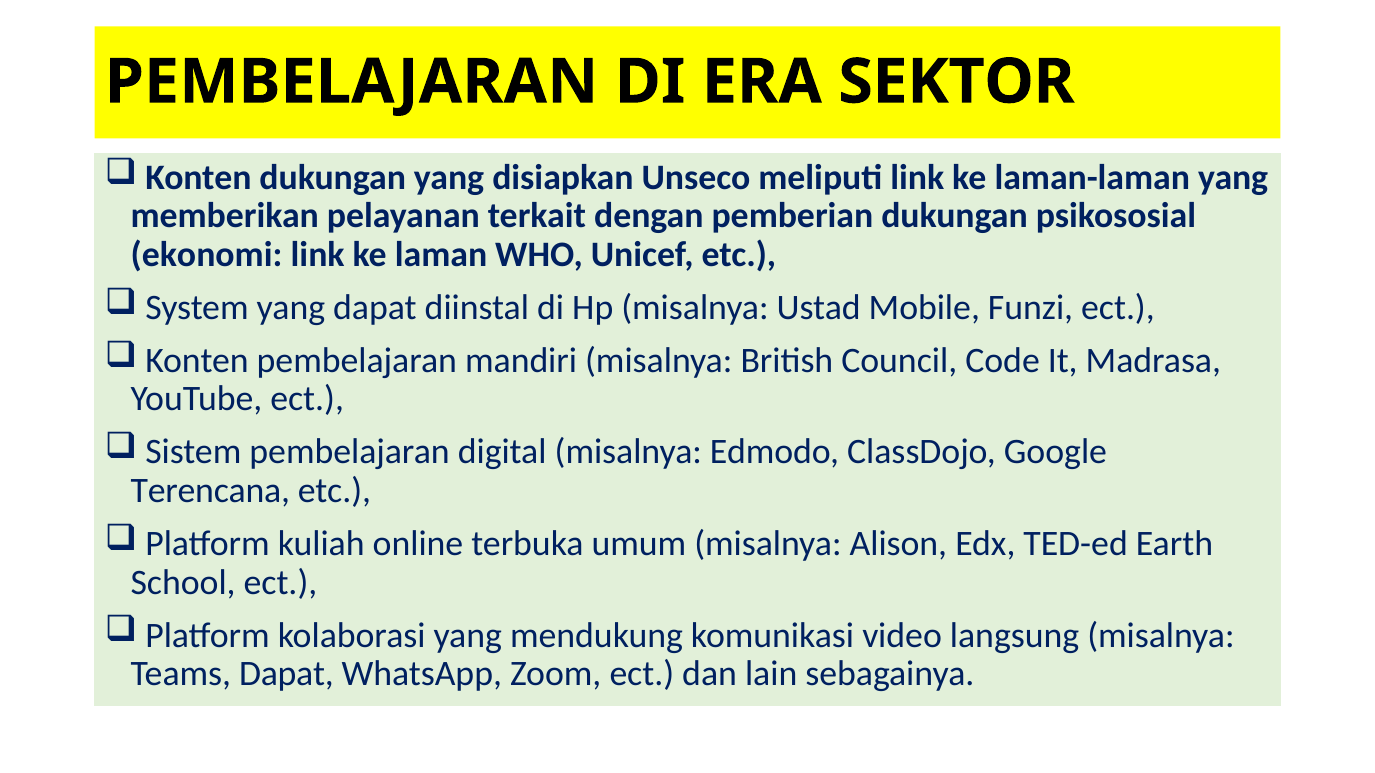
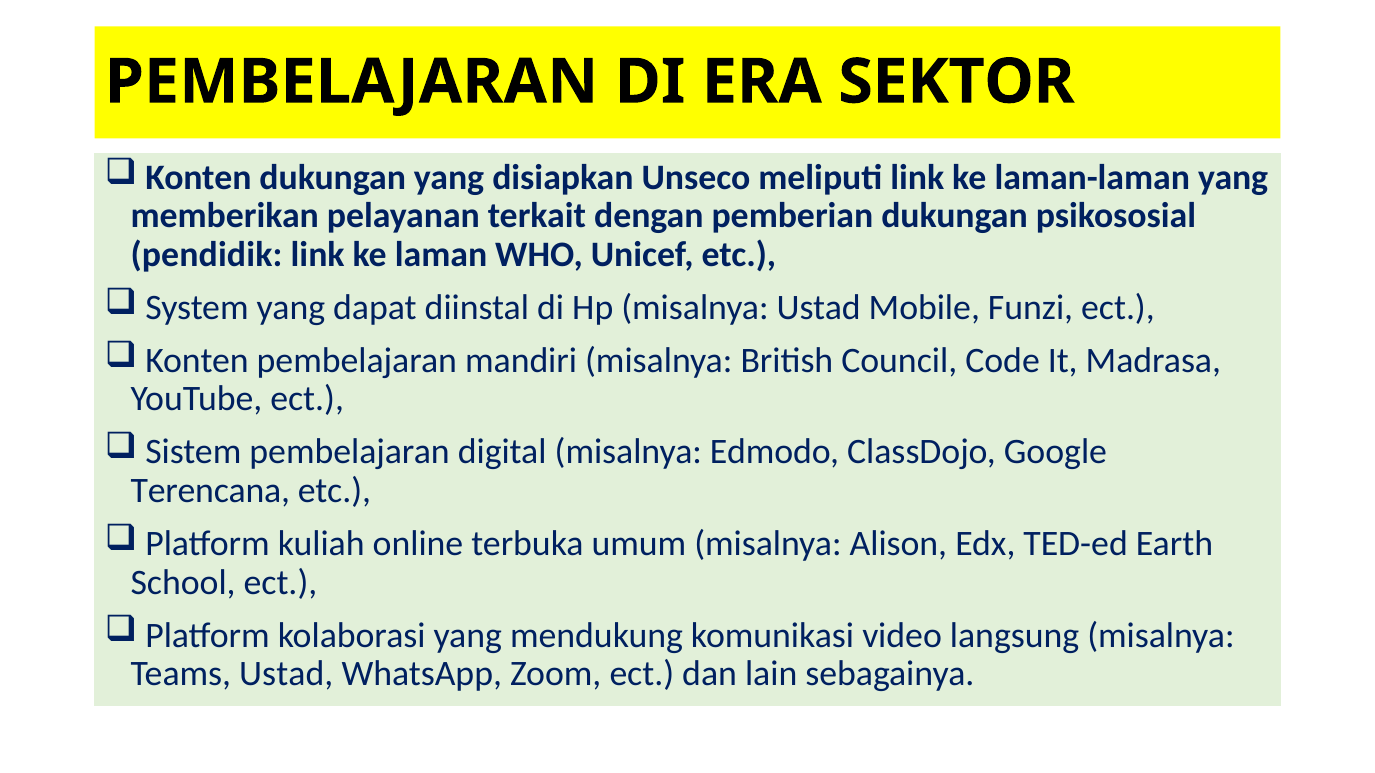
ekonomi: ekonomi -> pendidik (207, 255)
Teams Dapat: Dapat -> Ustad (286, 674)
